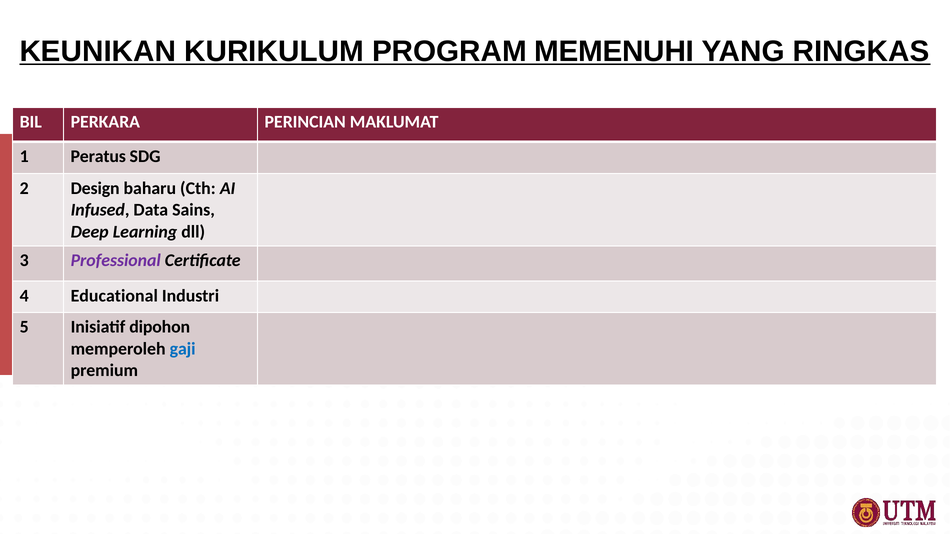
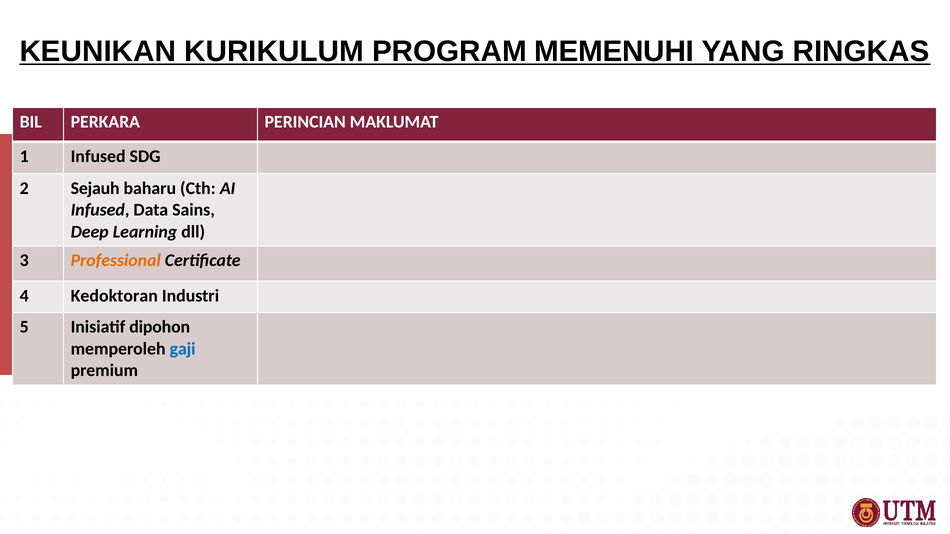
1 Peratus: Peratus -> Infused (98, 157)
Design: Design -> Sejauh (95, 188)
Professional colour: purple -> orange (116, 261)
Educational: Educational -> Kedoktoran (114, 296)
